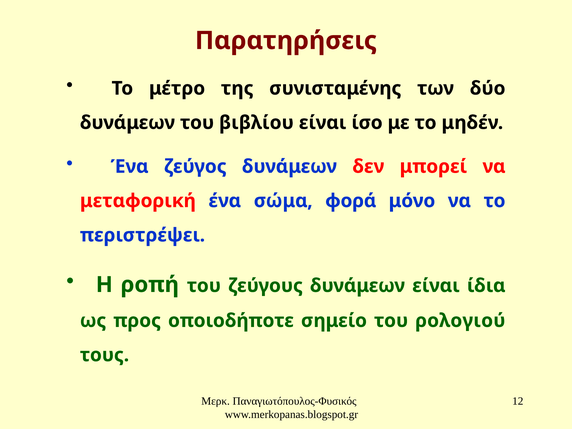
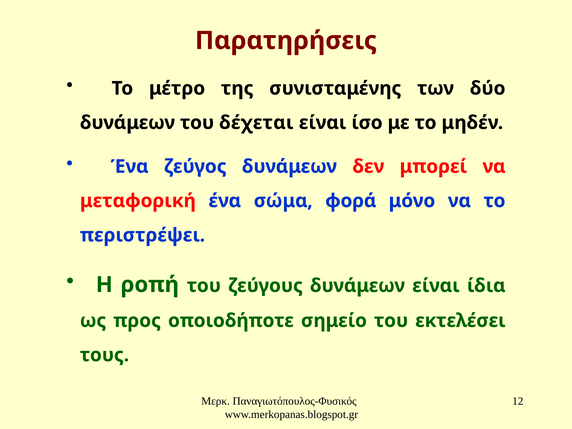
βιβλίου: βιβλίου -> δέχεται (256, 123)
ρολογιού: ρολογιού -> εκτελέσει (460, 321)
